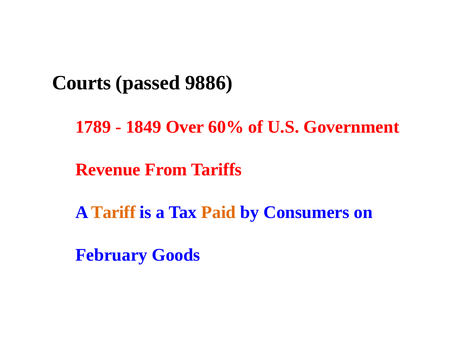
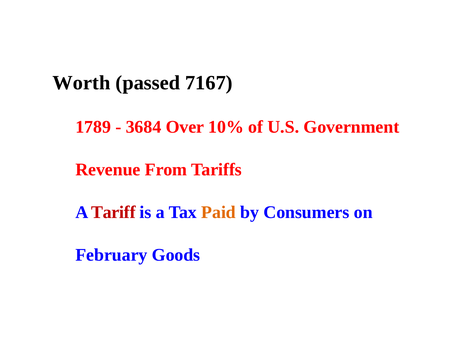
Courts: Courts -> Worth (81, 83)
9886: 9886 -> 7167 (209, 83)
1849: 1849 -> 3684 (143, 127)
60%: 60% -> 10% (226, 127)
Tariff colour: orange -> red (113, 213)
